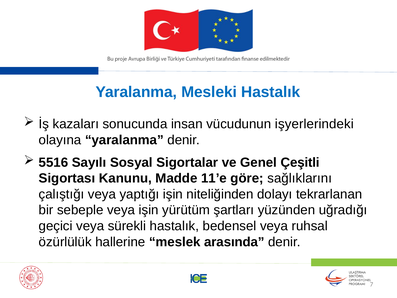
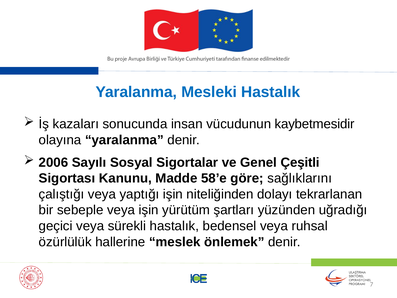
işyerlerindeki: işyerlerindeki -> kaybetmesidir (315, 124)
5516: 5516 -> 2006 (53, 162)
11’e: 11’e -> 58’e (214, 178)
arasında: arasında -> önlemek (234, 242)
